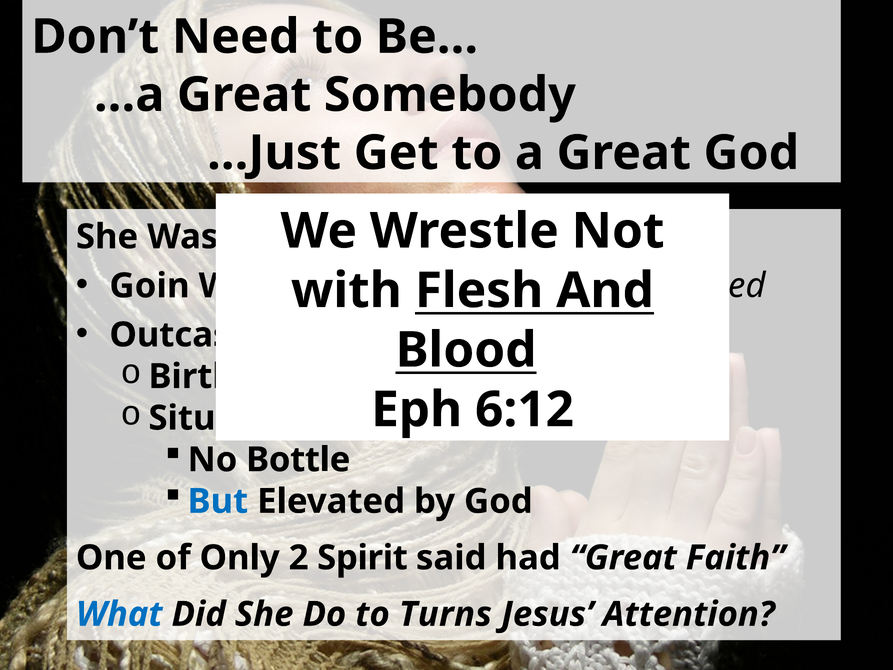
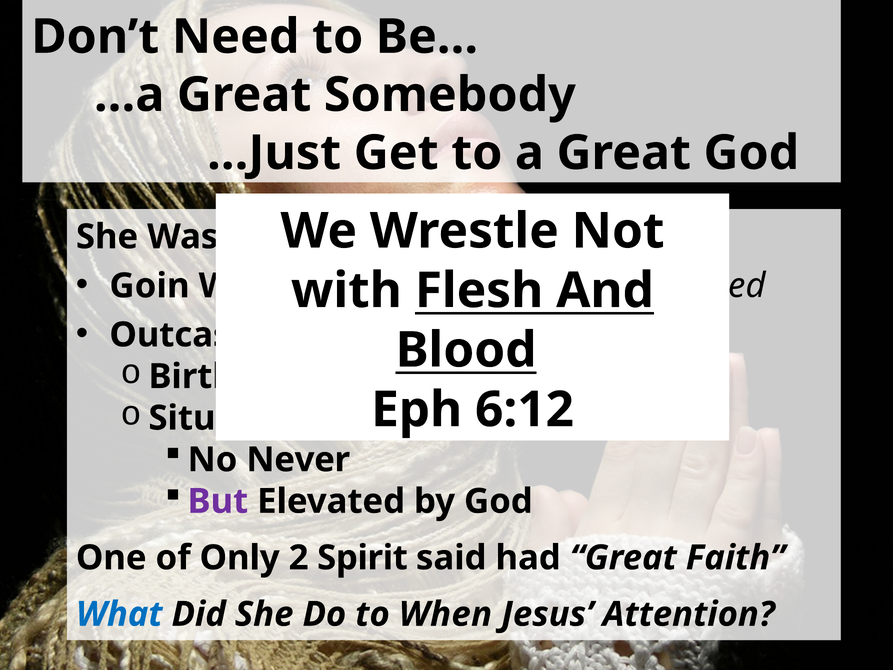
No Bottle: Bottle -> Never (298, 460)
But colour: blue -> purple (218, 501)
Turns: Turns -> When (445, 614)
